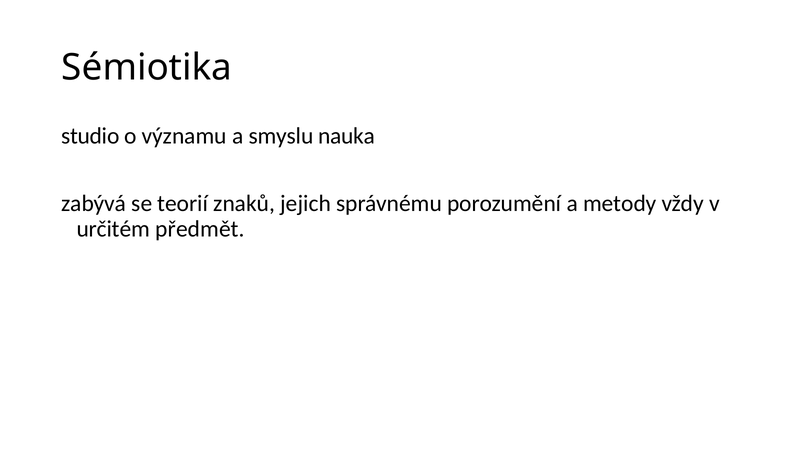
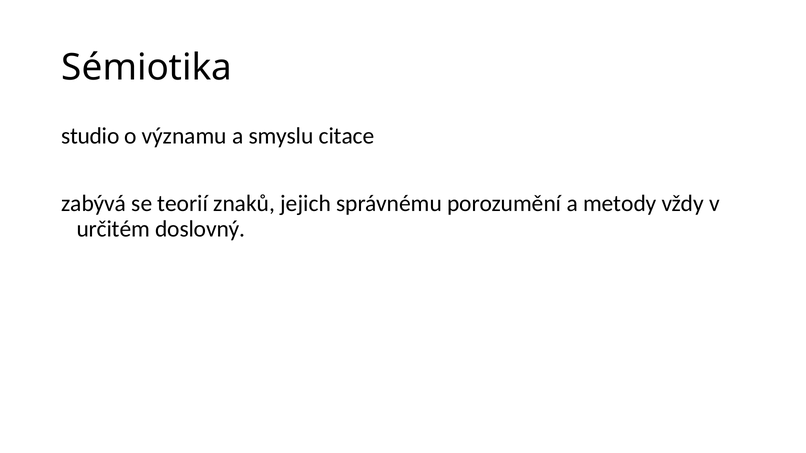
nauka: nauka -> citace (347, 136)
předmět: předmět -> doslovný (200, 229)
